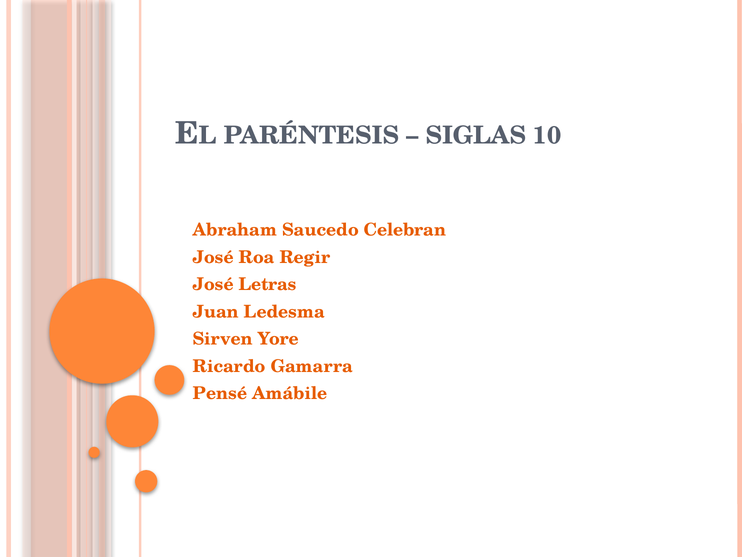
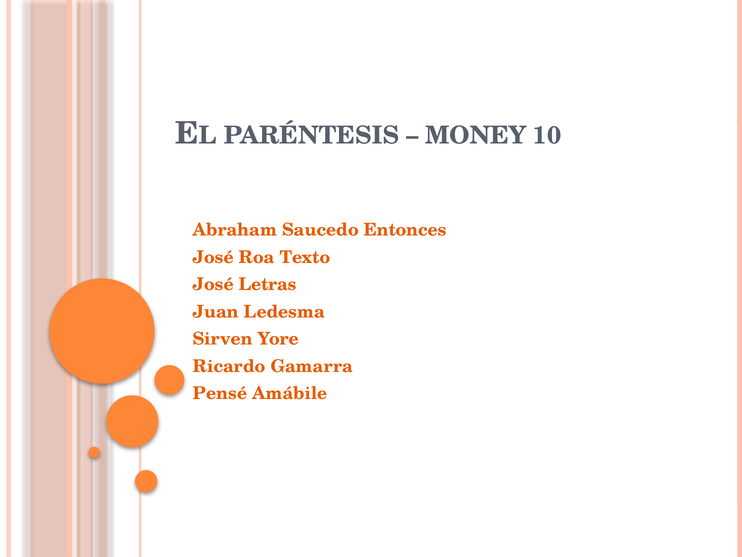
SIGLAS: SIGLAS -> MONEY (476, 136)
Celebran: Celebran -> Entonces (405, 230)
Regir: Regir -> Texto (305, 257)
